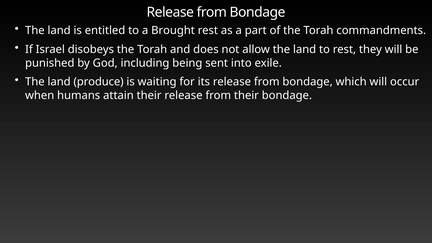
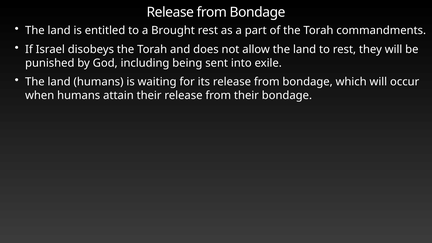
land produce: produce -> humans (99, 82)
